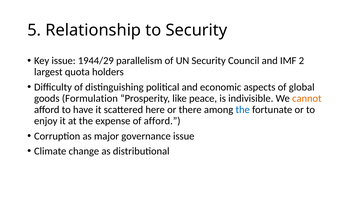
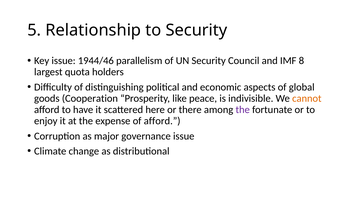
1944/29: 1944/29 -> 1944/46 (96, 61)
2: 2 -> 8 (301, 61)
Formulation: Formulation -> Cooperation (90, 98)
the colour: blue -> purple (243, 110)
